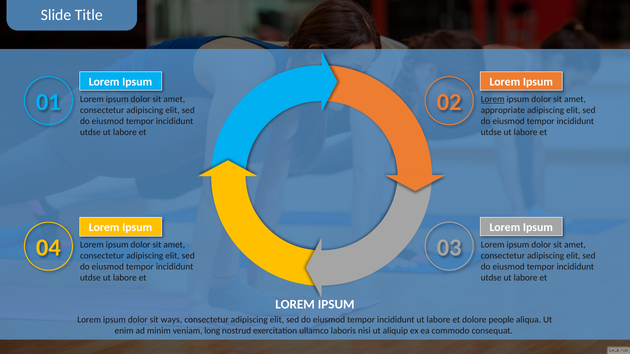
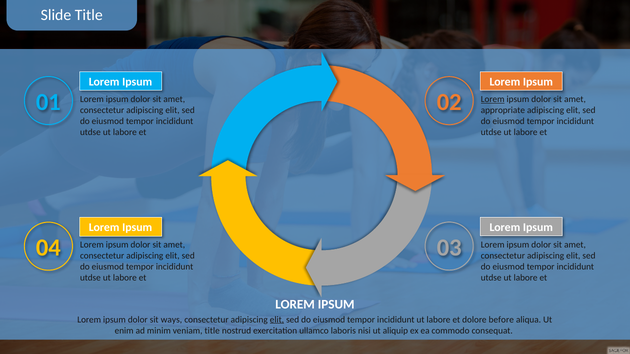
elit underline: none -> present (277, 320)
people: people -> before (501, 320)
veniam long: long -> title (212, 331)
